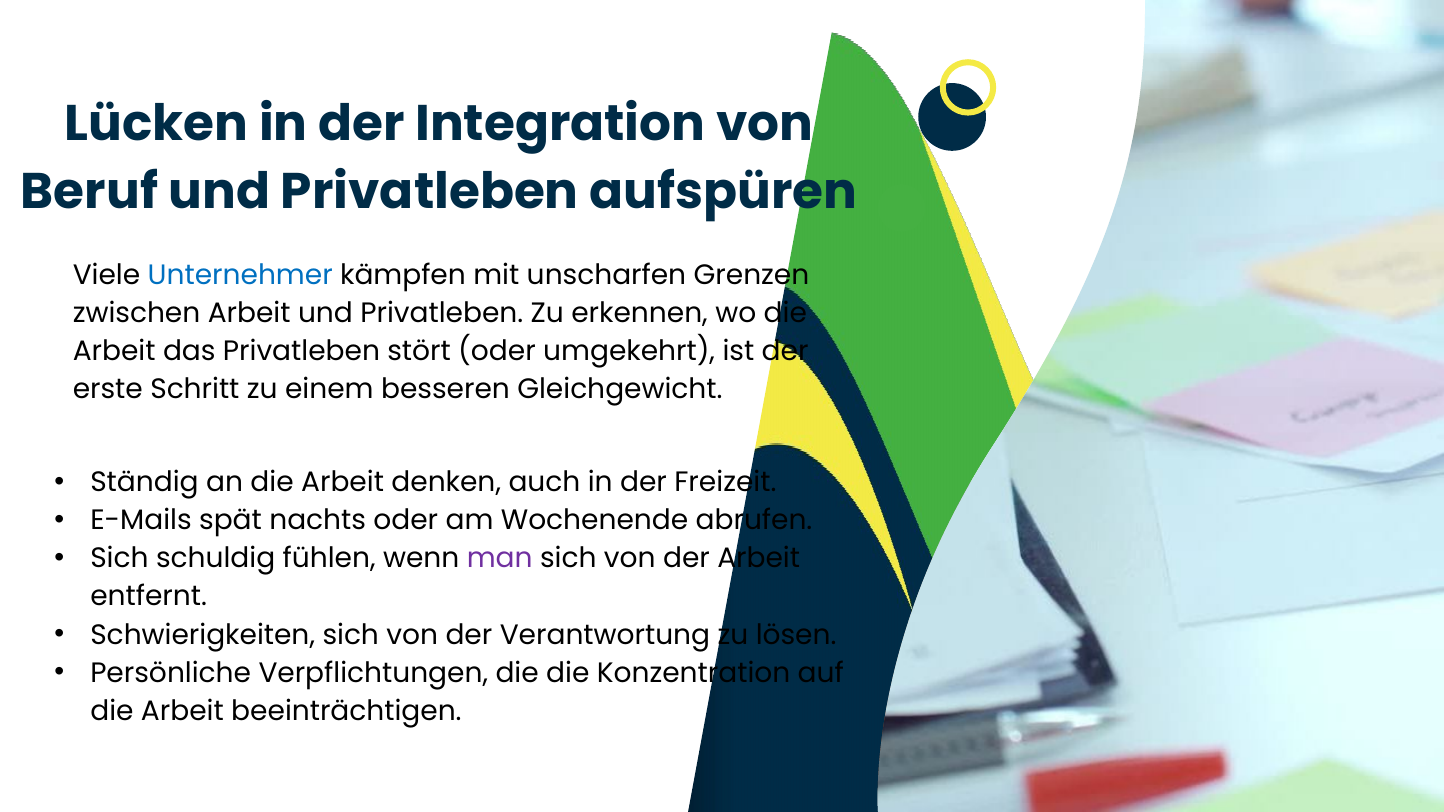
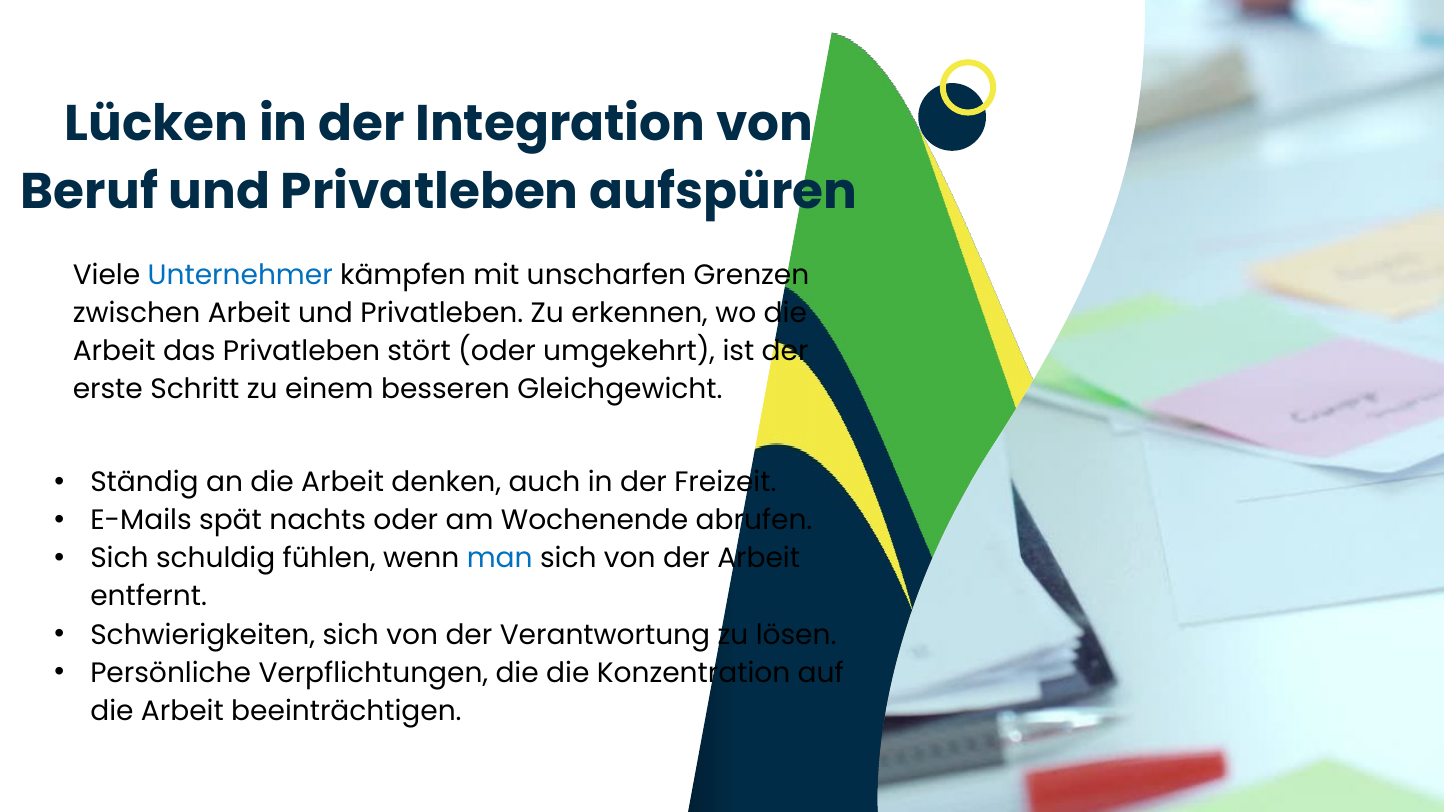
man colour: purple -> blue (500, 559)
